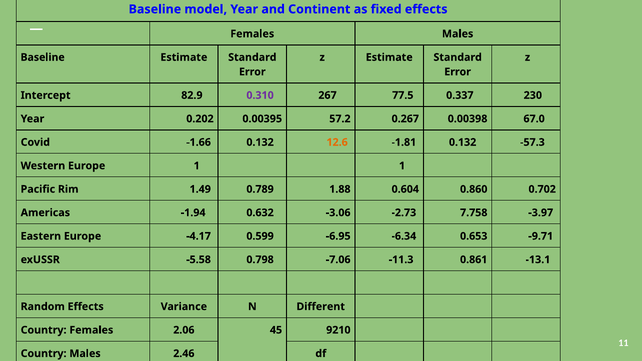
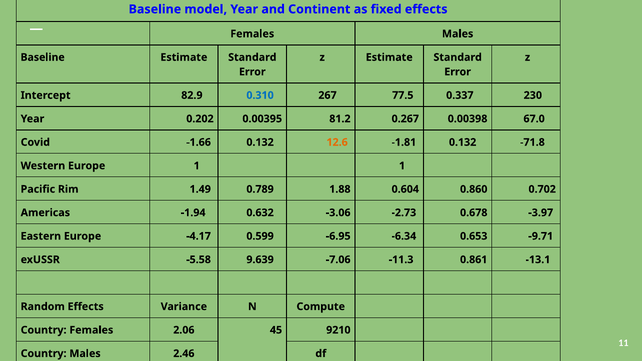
0.310 colour: purple -> blue (260, 95)
57.2: 57.2 -> 81.2 (340, 119)
-57.3: -57.3 -> -71.8 (532, 142)
7.758: 7.758 -> 0.678 (474, 213)
0.798: 0.798 -> 9.639 (260, 260)
Different: Different -> Compute (321, 307)
